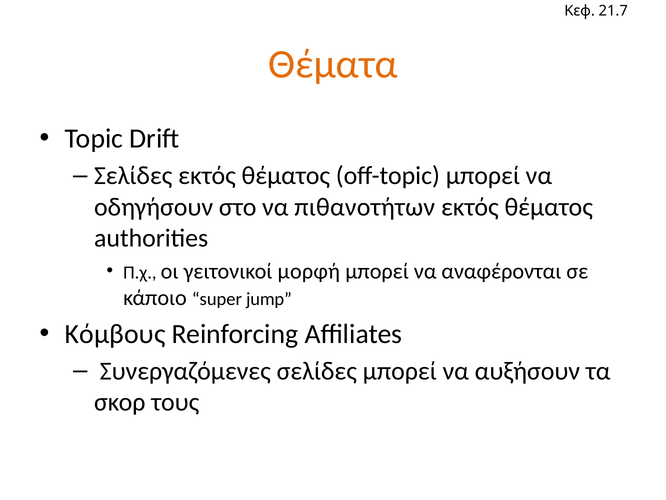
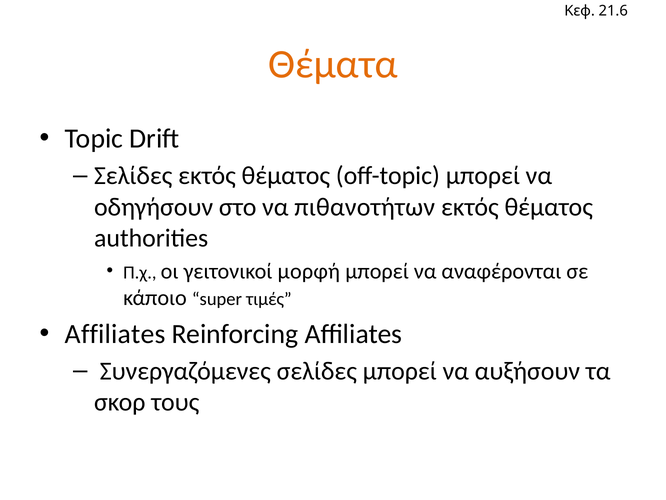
21.7: 21.7 -> 21.6 (613, 11)
jump: jump -> τιμές (269, 299)
Κόμβους: Κόμβους -> Affiliates (115, 334)
